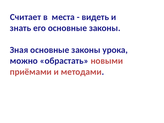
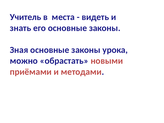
Считает: Считает -> Учитель (26, 17)
